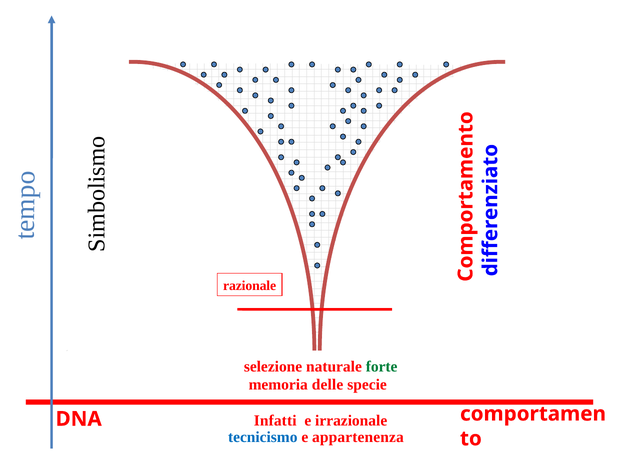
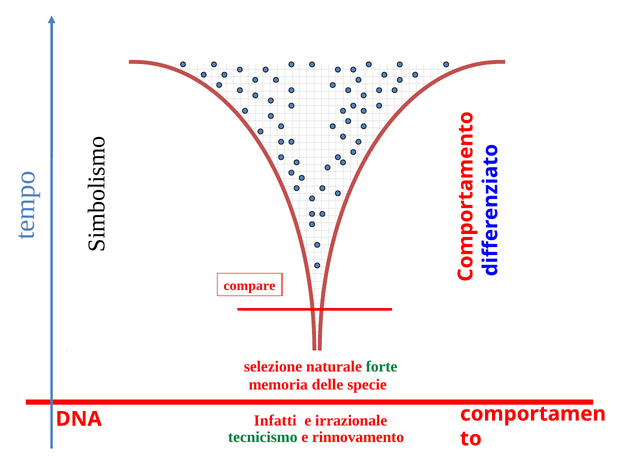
razionale: razionale -> compare (249, 286)
tecnicismo colour: blue -> green (263, 437)
appartenenza: appartenenza -> rinnovamento (358, 437)
